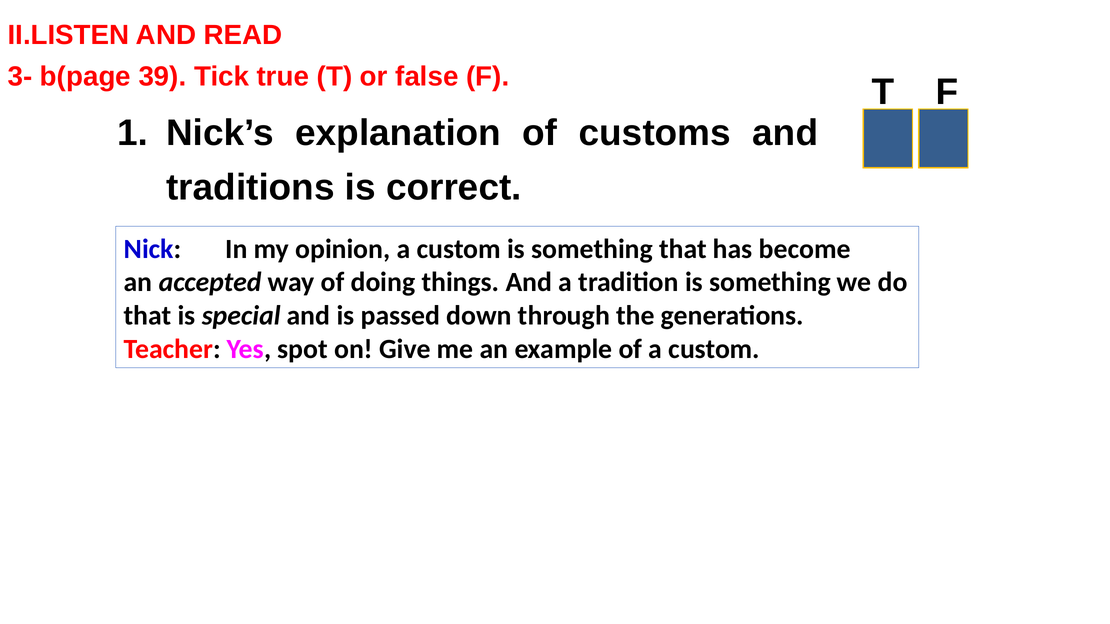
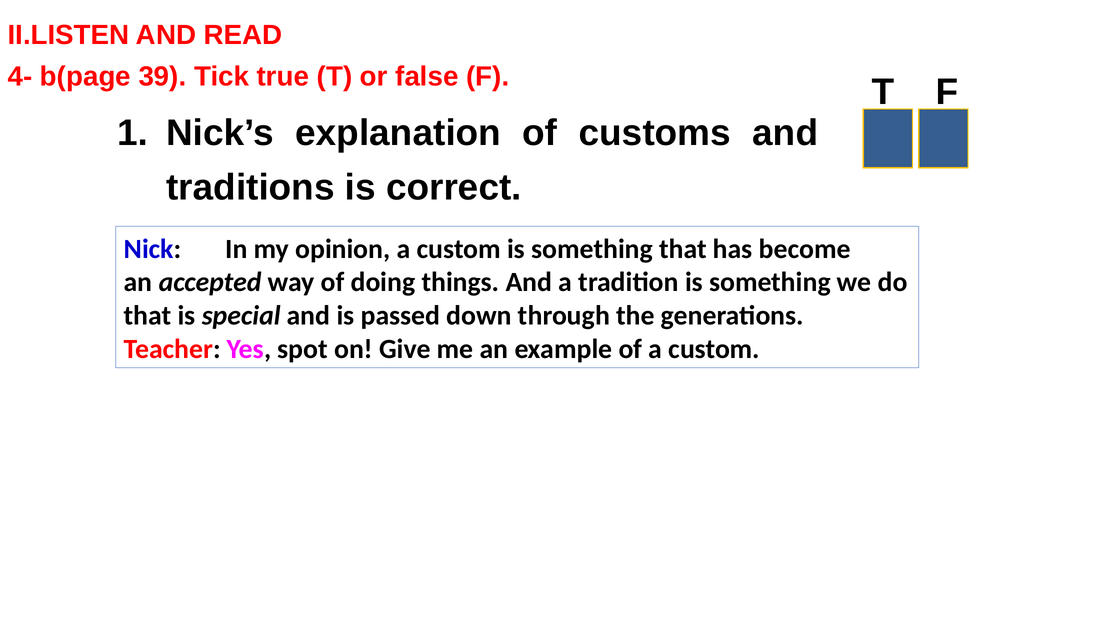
3-: 3- -> 4- (20, 77)
